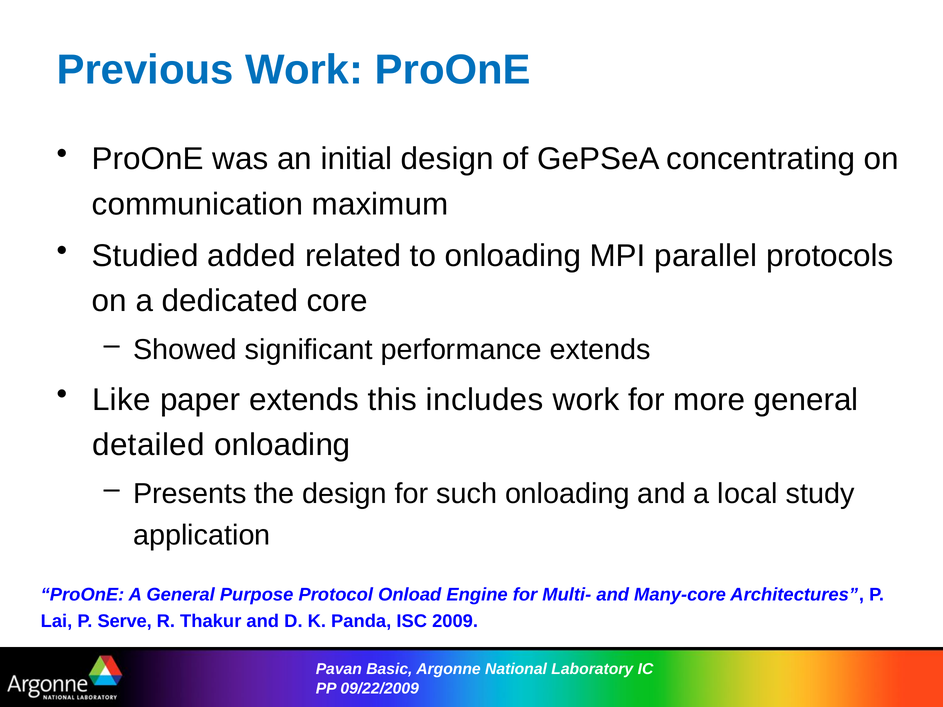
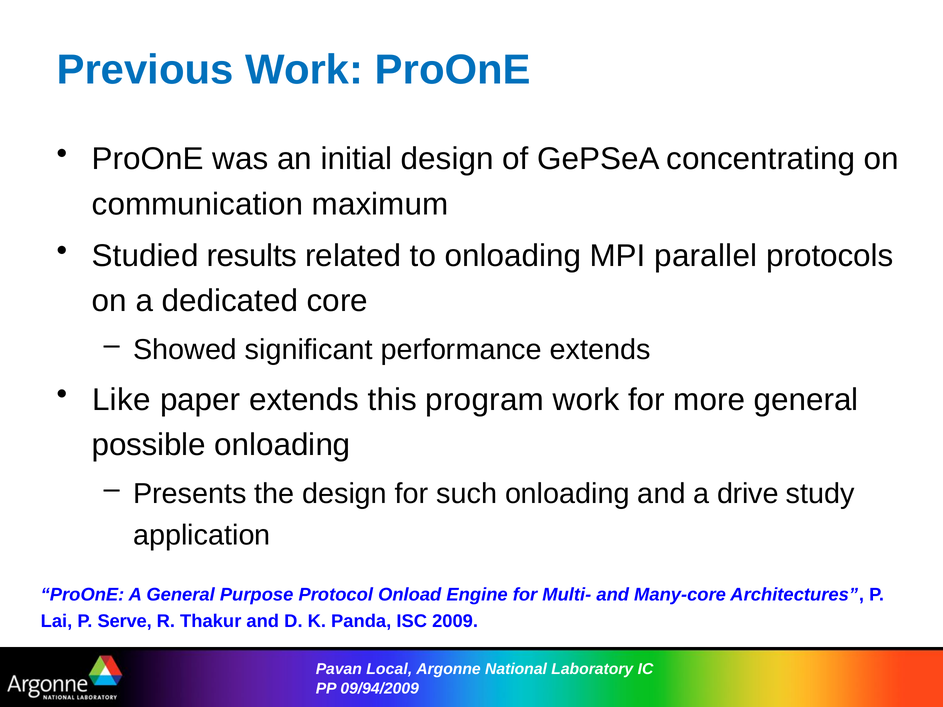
added: added -> results (252, 256)
includes: includes -> program (485, 400)
detailed: detailed -> possible (149, 445)
local: local -> drive (748, 494)
Basic: Basic -> Local (389, 669)
09/22/2009: 09/22/2009 -> 09/94/2009 (380, 689)
